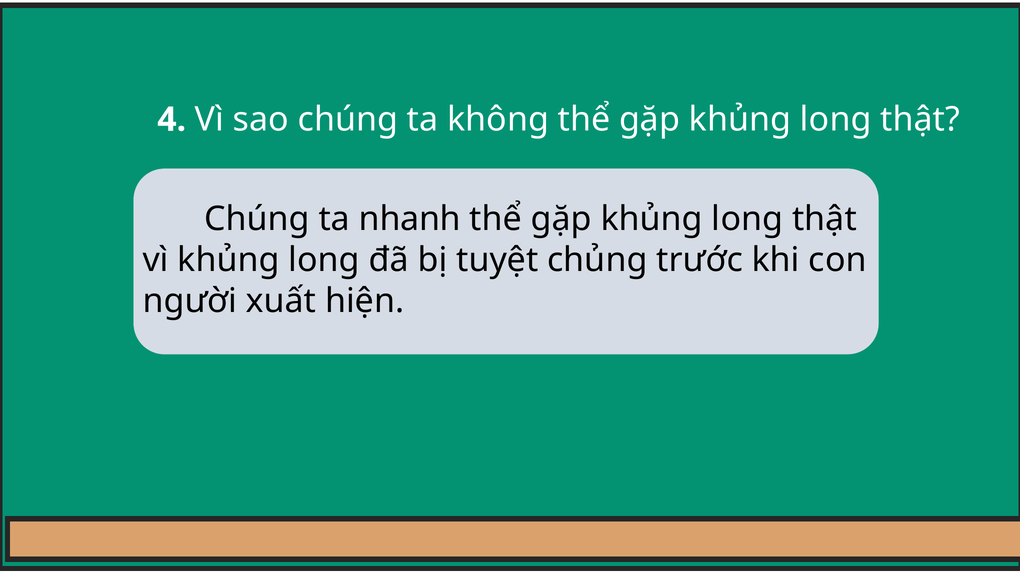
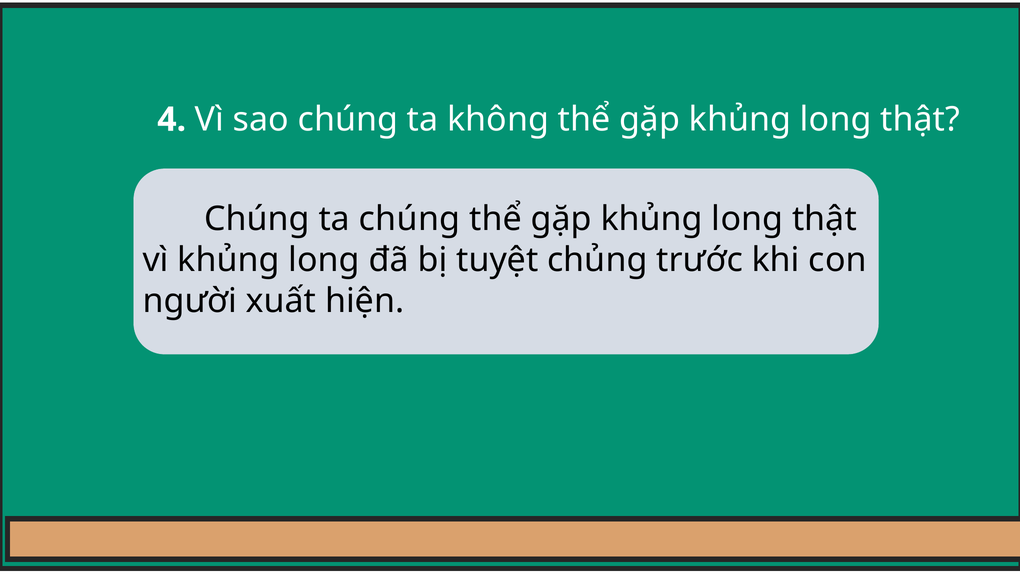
ta nhanh: nhanh -> chúng (410, 219)
